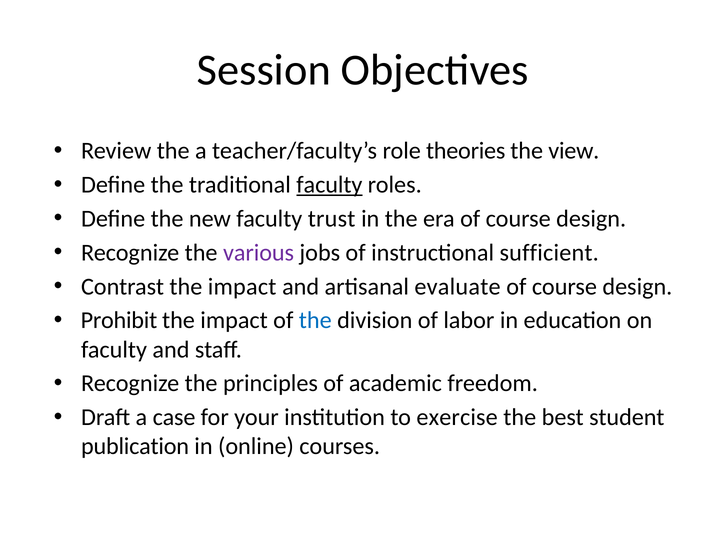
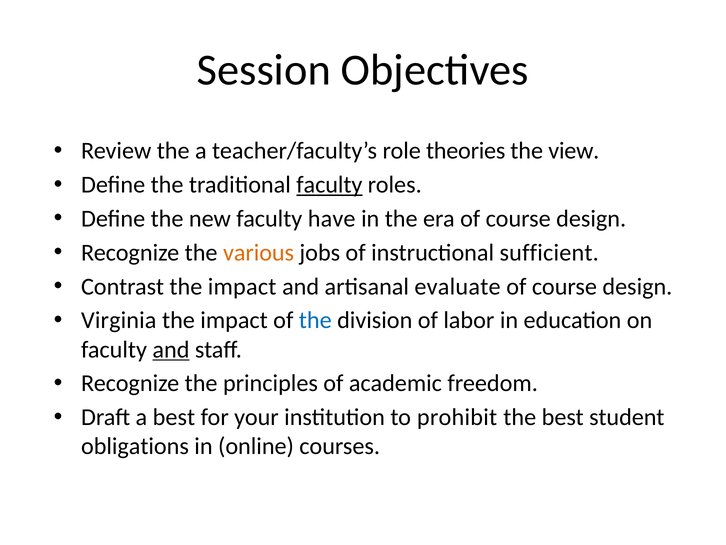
trust: trust -> have (332, 219)
various colour: purple -> orange (259, 252)
Prohibit: Prohibit -> Virginia (119, 320)
and underline: none -> present (171, 349)
a case: case -> best (174, 417)
exercise: exercise -> prohibit (457, 417)
publication: publication -> obligations (135, 446)
